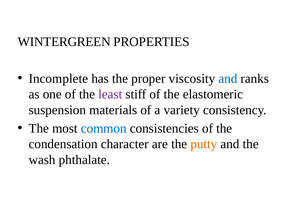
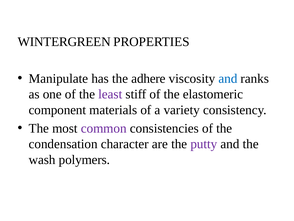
Incomplete: Incomplete -> Manipulate (58, 78)
proper: proper -> adhere (148, 78)
suspension: suspension -> component (57, 110)
common colour: blue -> purple (104, 128)
putty colour: orange -> purple (204, 144)
phthalate: phthalate -> polymers (84, 159)
